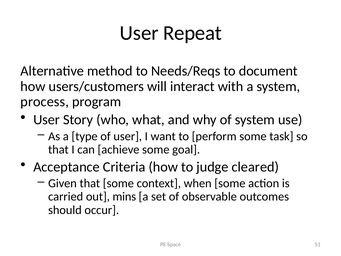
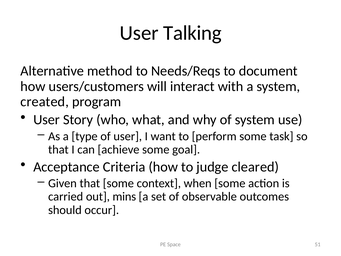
Repeat: Repeat -> Talking (192, 33)
process: process -> created (45, 102)
